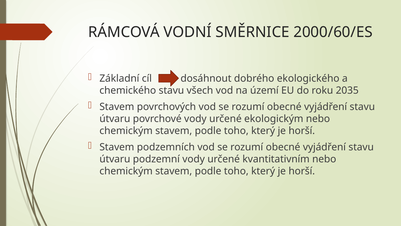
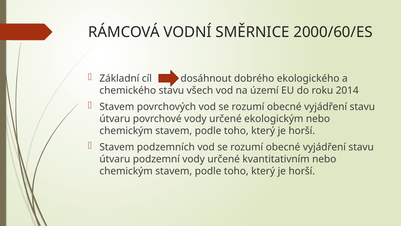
2035: 2035 -> 2014 (347, 90)
